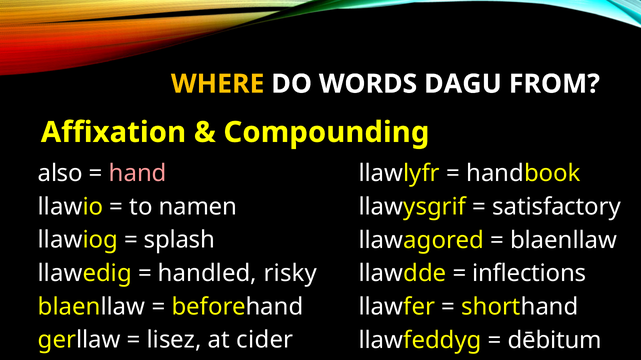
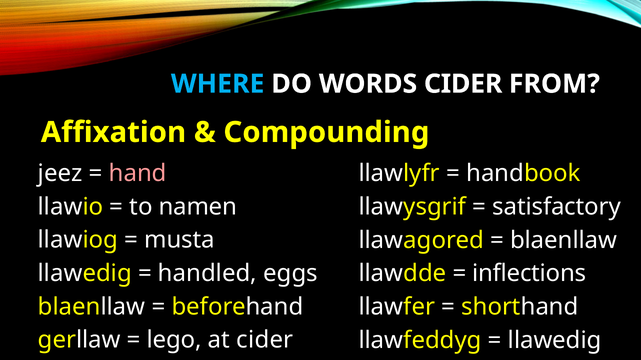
WHERE colour: yellow -> light blue (218, 84)
WORDS DAGU: DAGU -> CIDER (463, 84)
also: also -> jeez (60, 174)
splash: splash -> musta (179, 240)
risky: risky -> eggs (290, 274)
lisez: lisez -> lego (174, 341)
dēbitum: dēbitum -> llawedig (555, 341)
